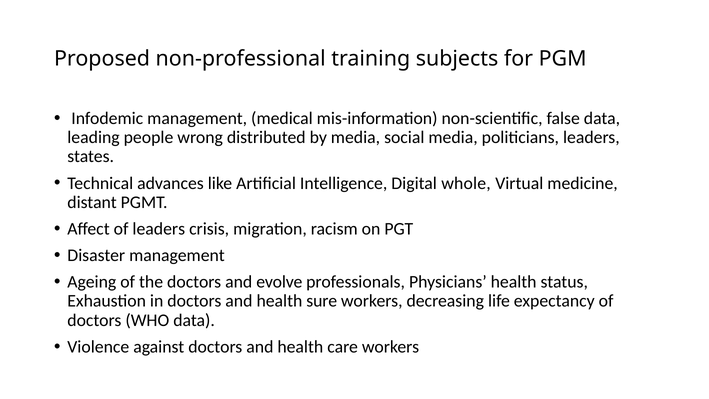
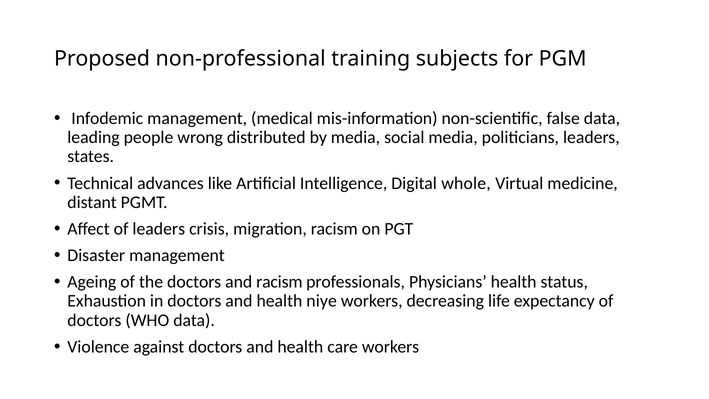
and evolve: evolve -> racism (279, 282)
sure: sure -> niye (322, 301)
